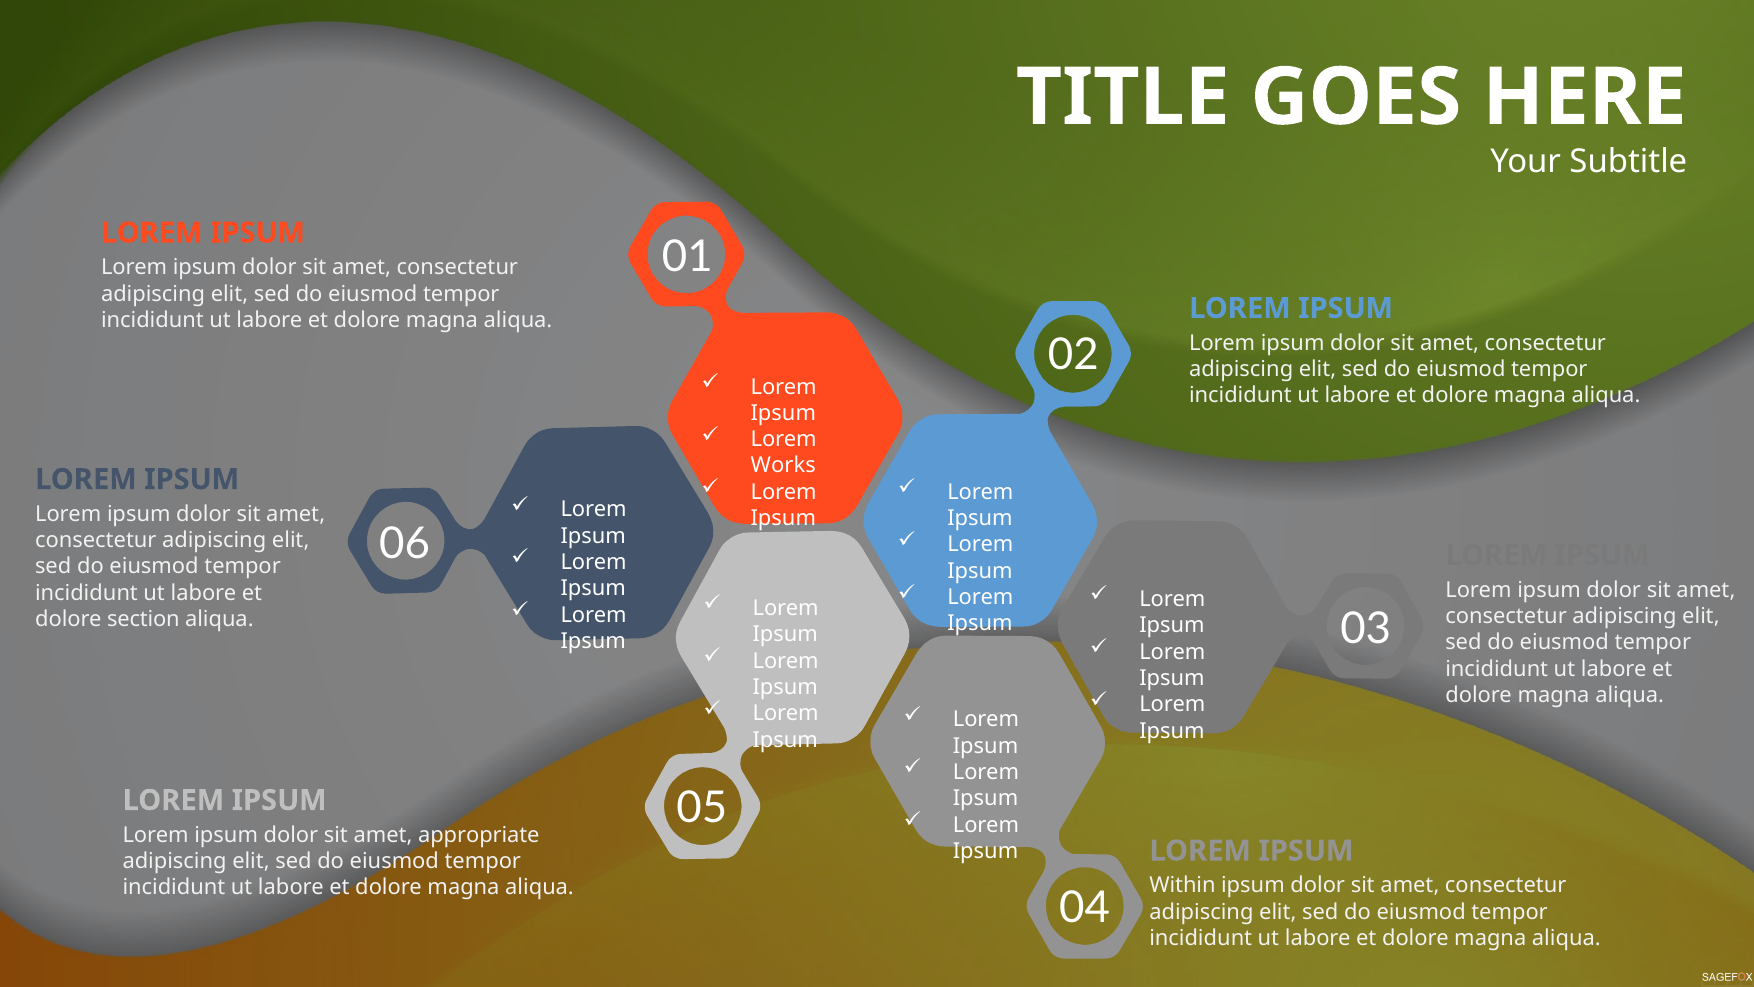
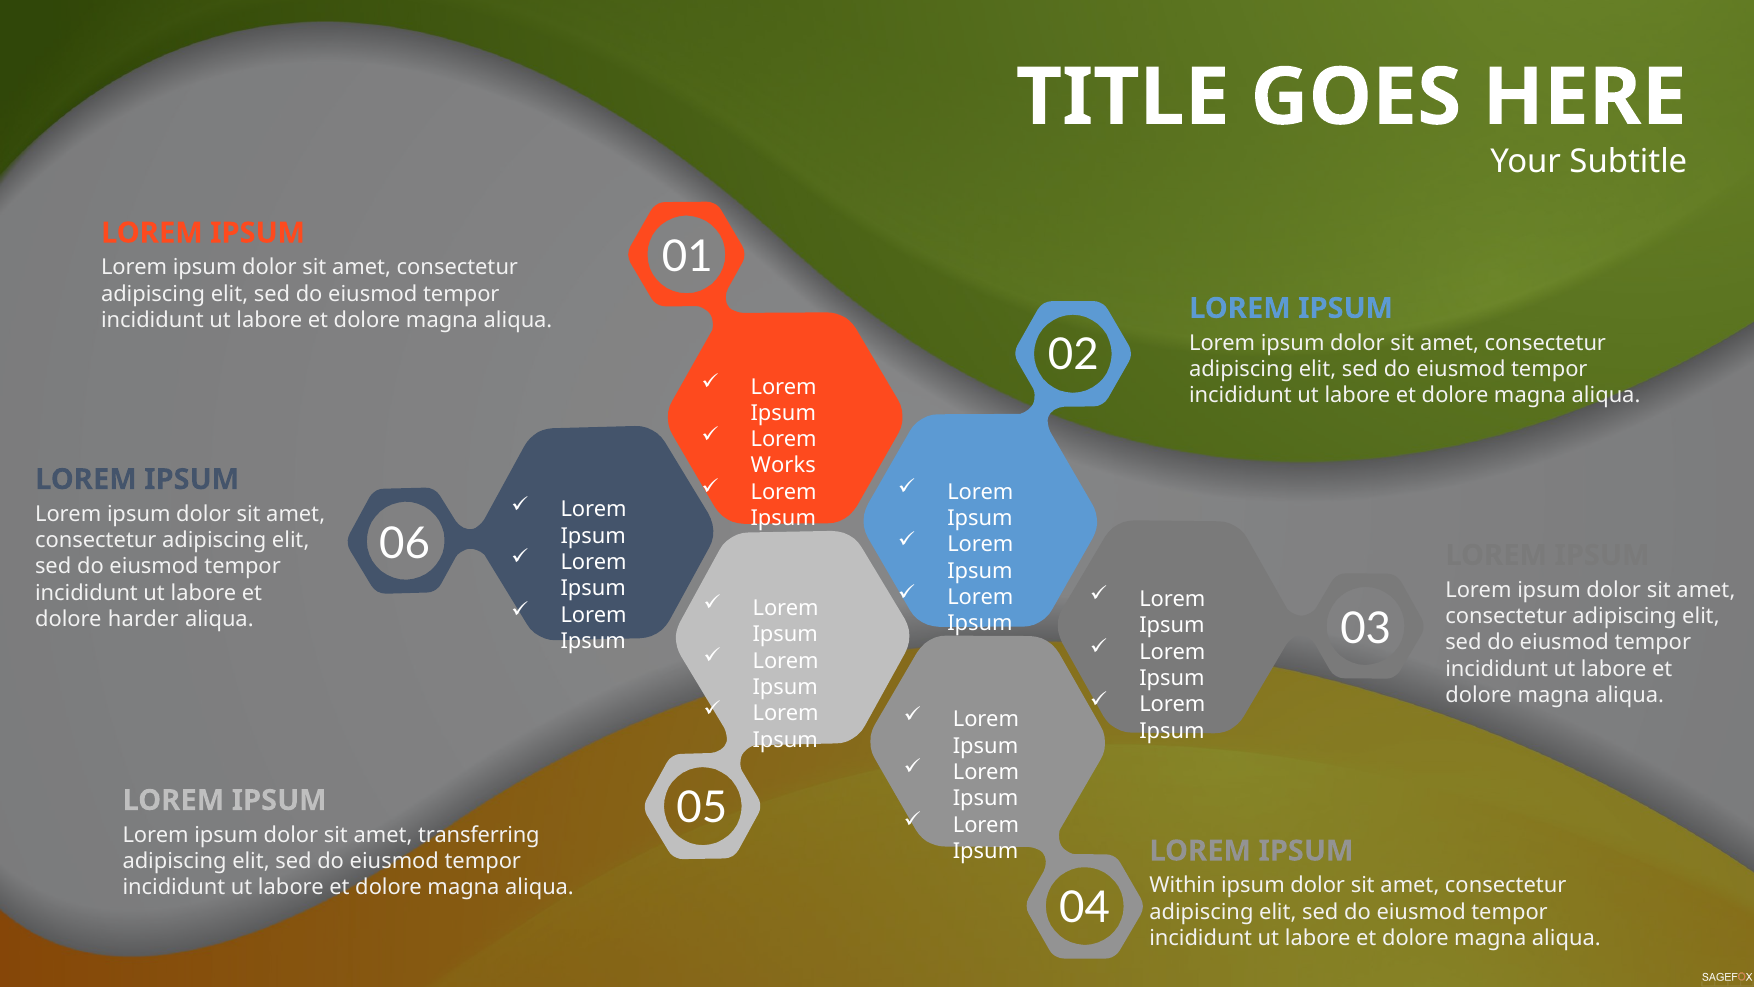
section: section -> harder (143, 619)
appropriate: appropriate -> transferring (479, 835)
